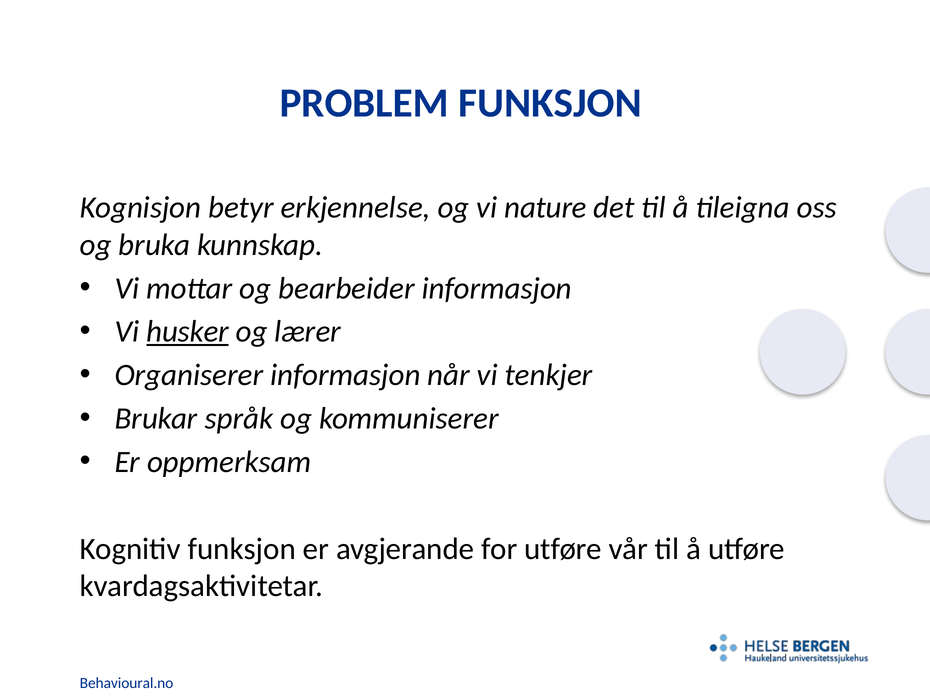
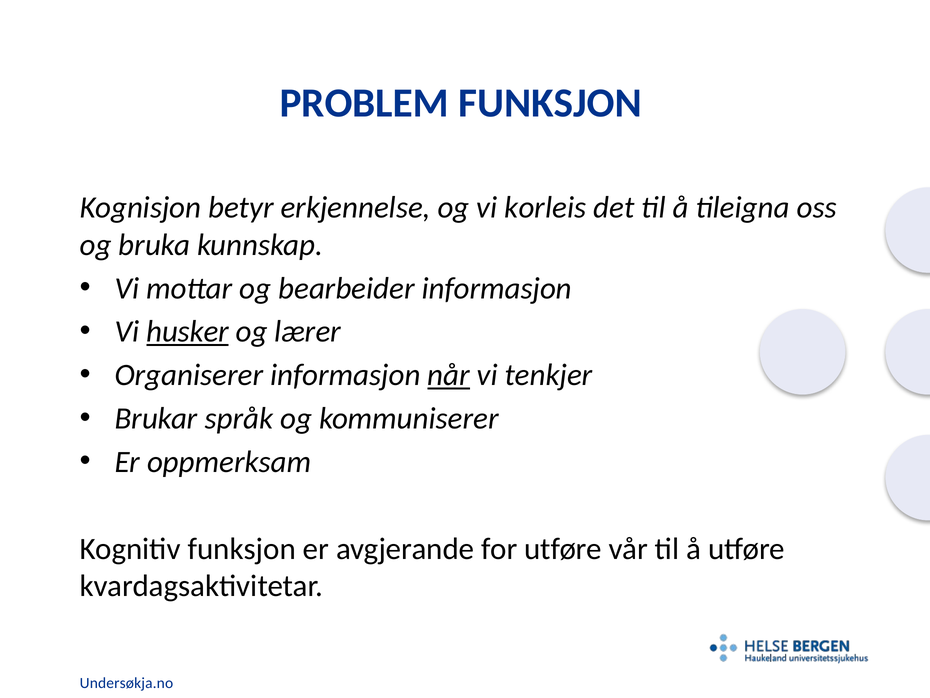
nature: nature -> korleis (545, 207)
når underline: none -> present (449, 375)
Behavioural.no: Behavioural.no -> Undersøkja.no (126, 683)
